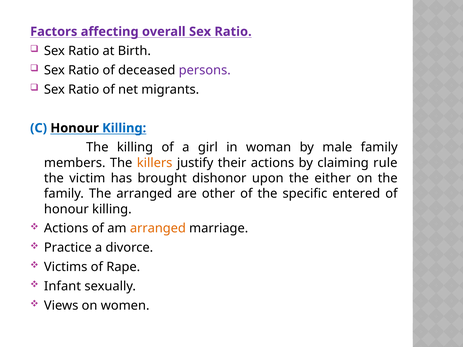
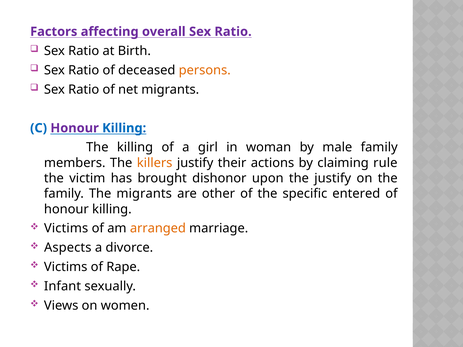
persons colour: purple -> orange (205, 70)
Honour colour: black -> purple (75, 128)
the either: either -> justify (333, 178)
The arranged: arranged -> migrants (144, 194)
Actions: Actions -> Victims (66, 229)
Practice: Practice -> Aspects (68, 248)
